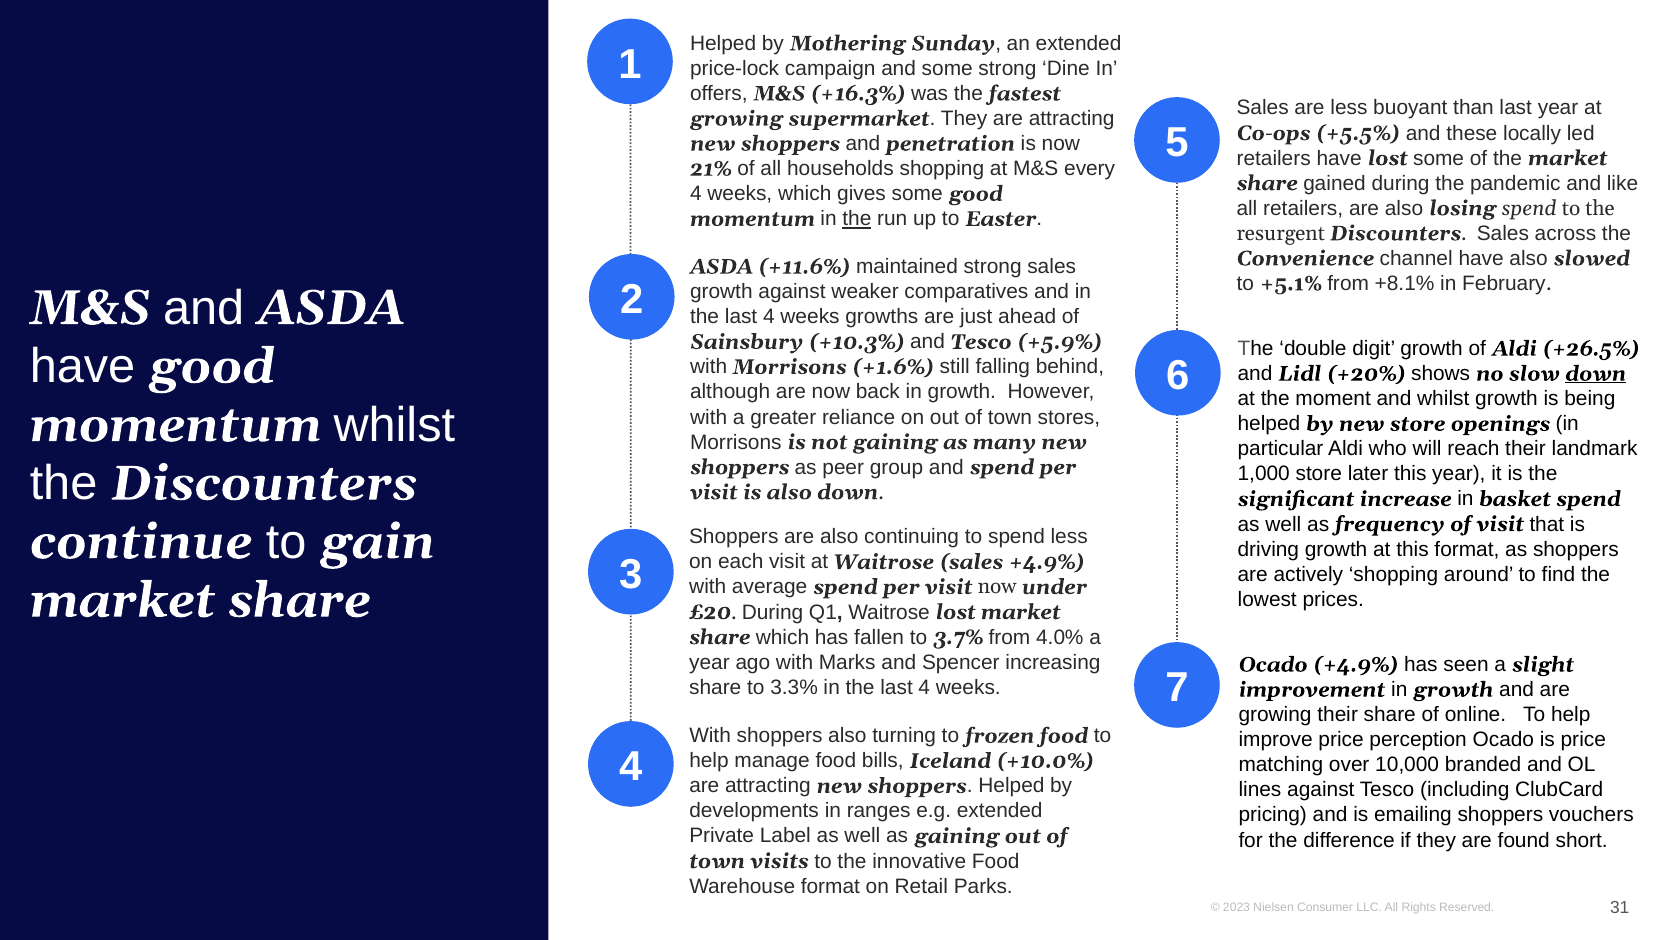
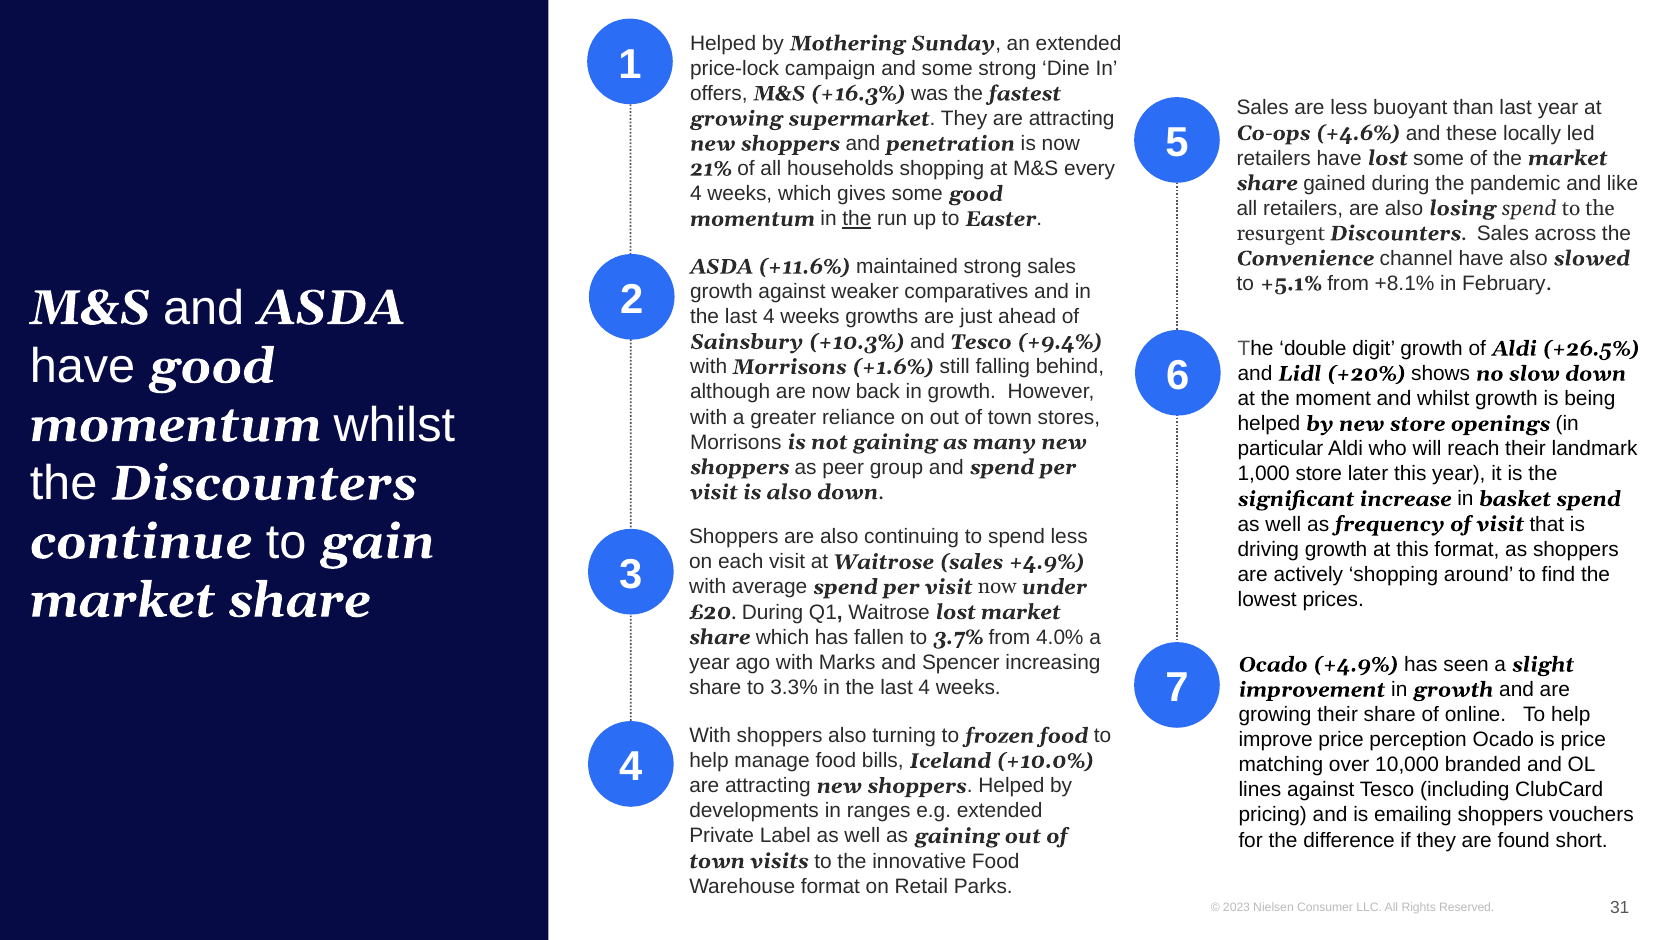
+5.5%: +5.5% -> +4.6% (1358, 133)
+5.9%: +5.9% -> +9.4% (1060, 342)
down underline: present -> none (1596, 374)
